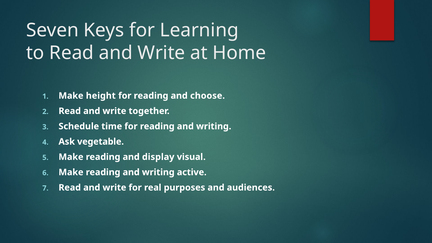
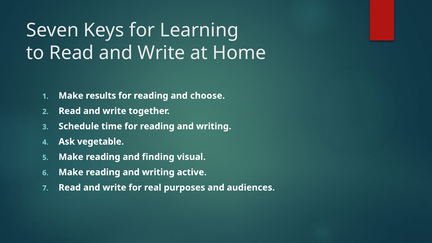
height: height -> results (101, 96)
display: display -> finding (158, 157)
